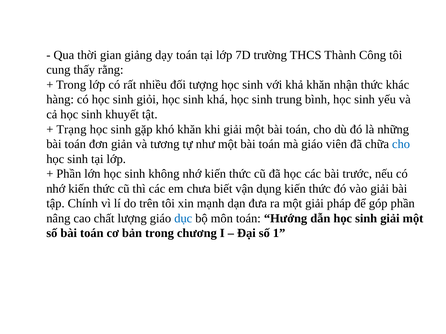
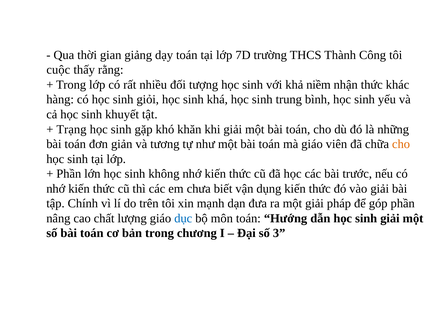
cung: cung -> cuộc (58, 70)
khả khăn: khăn -> niềm (319, 85)
cho colour: blue -> orange (401, 144)
1: 1 -> 3 (279, 234)
